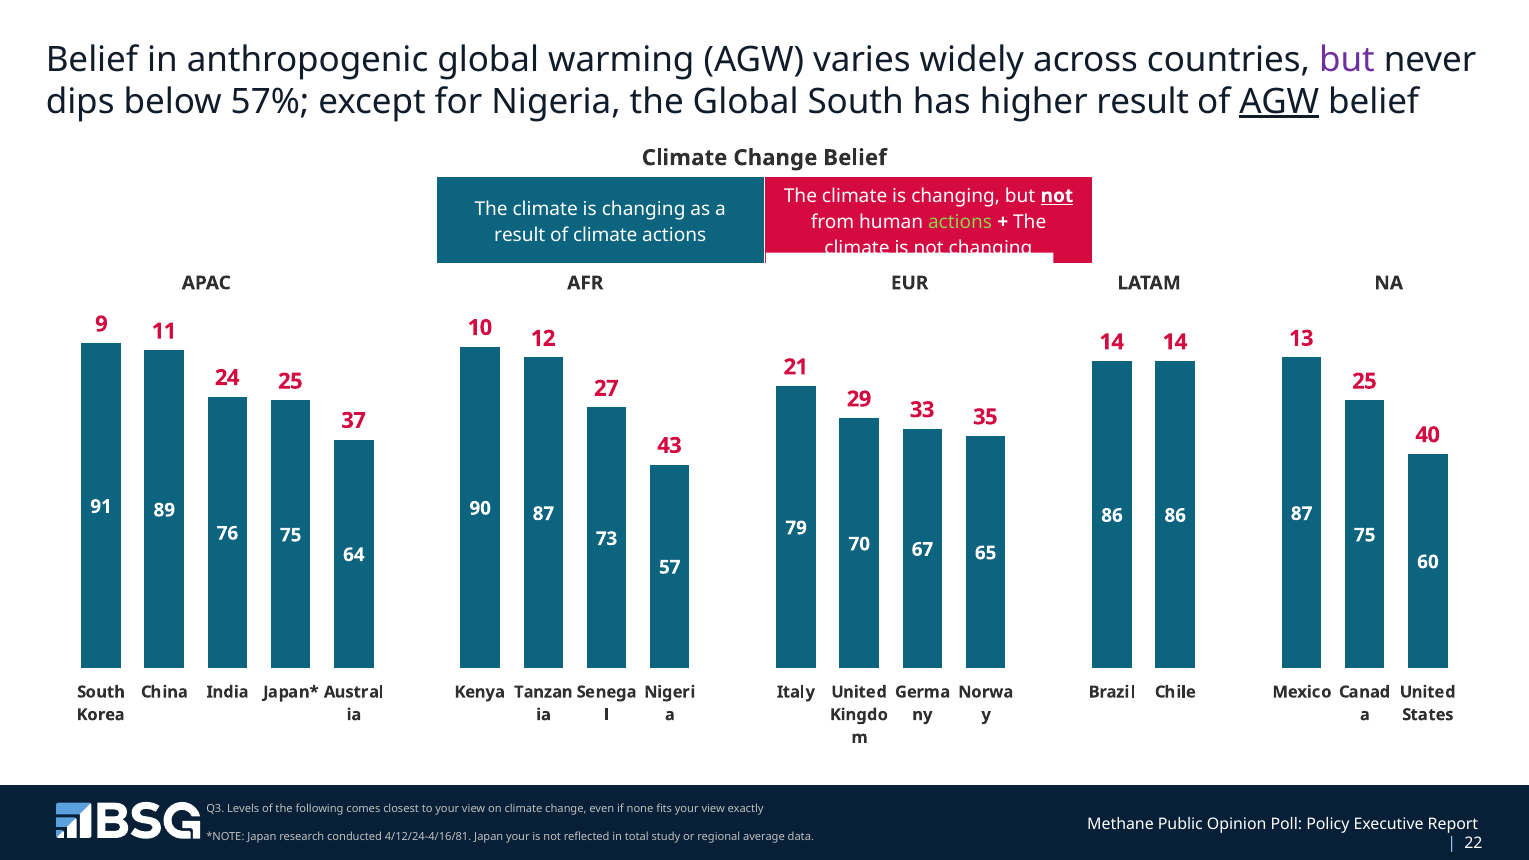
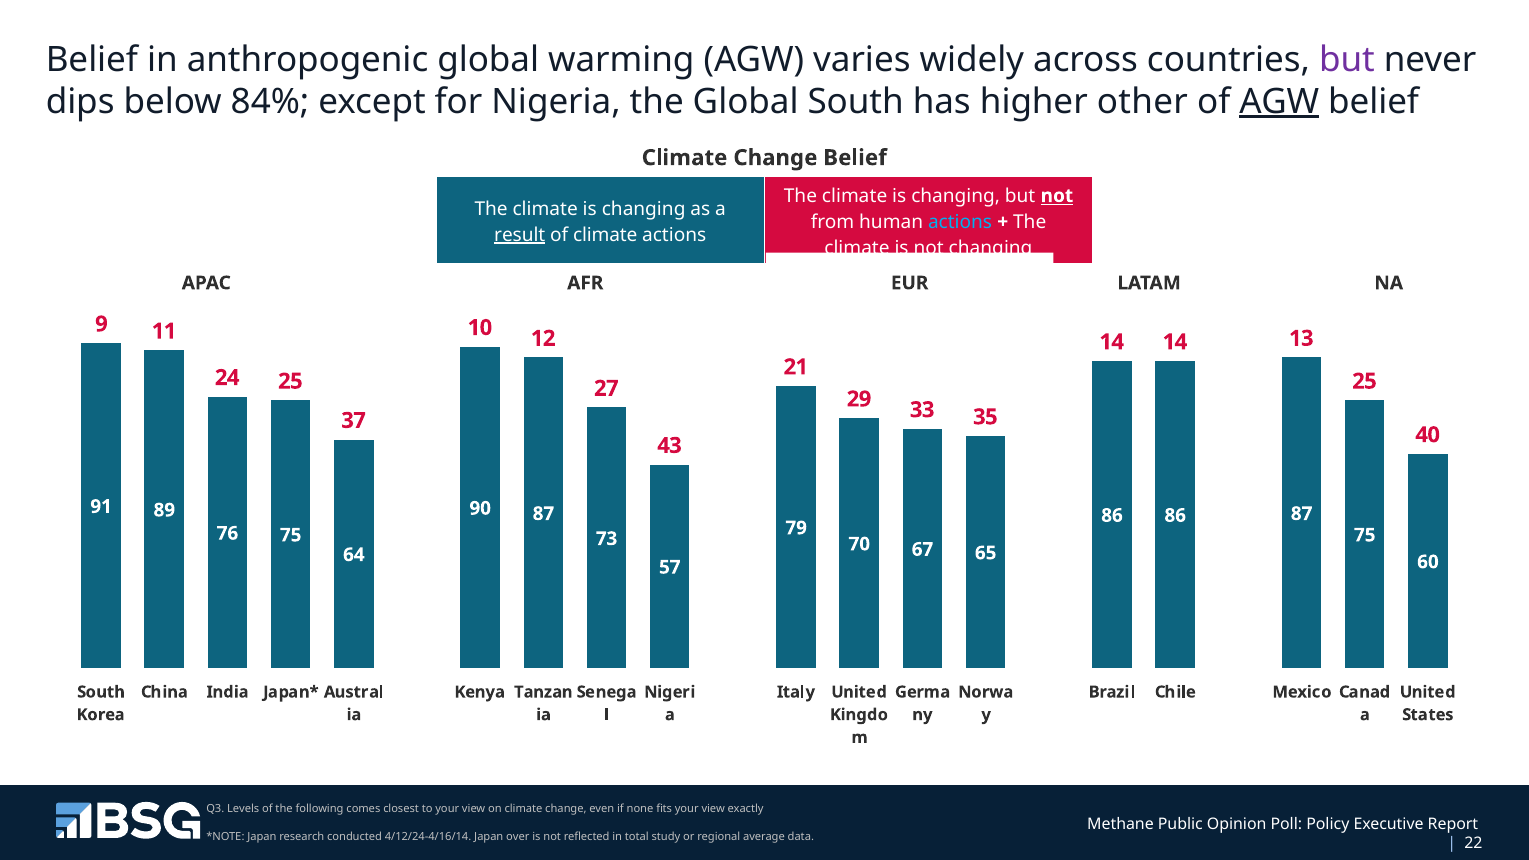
57%: 57% -> 84% (270, 101)
higher result: result -> other (1142, 101)
actions colour: light green -> light blue (960, 222)
result underline: none -> present (520, 235)
4/12/24-4/16/81: 4/12/24-4/16/81 -> 4/12/24-4/16/14 (428, 837)
Japan your: your -> over (518, 837)
